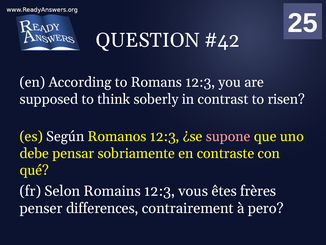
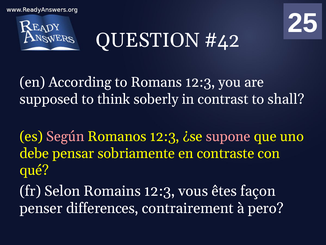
risen: risen -> shall (286, 99)
Según colour: white -> pink (65, 136)
frères: frères -> façon (258, 191)
